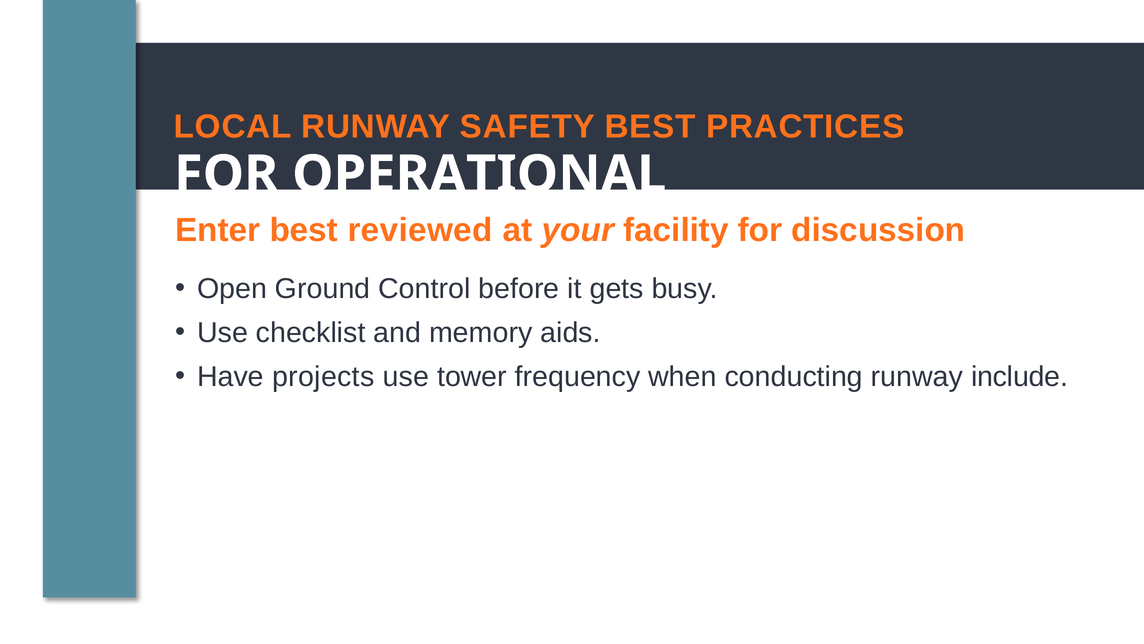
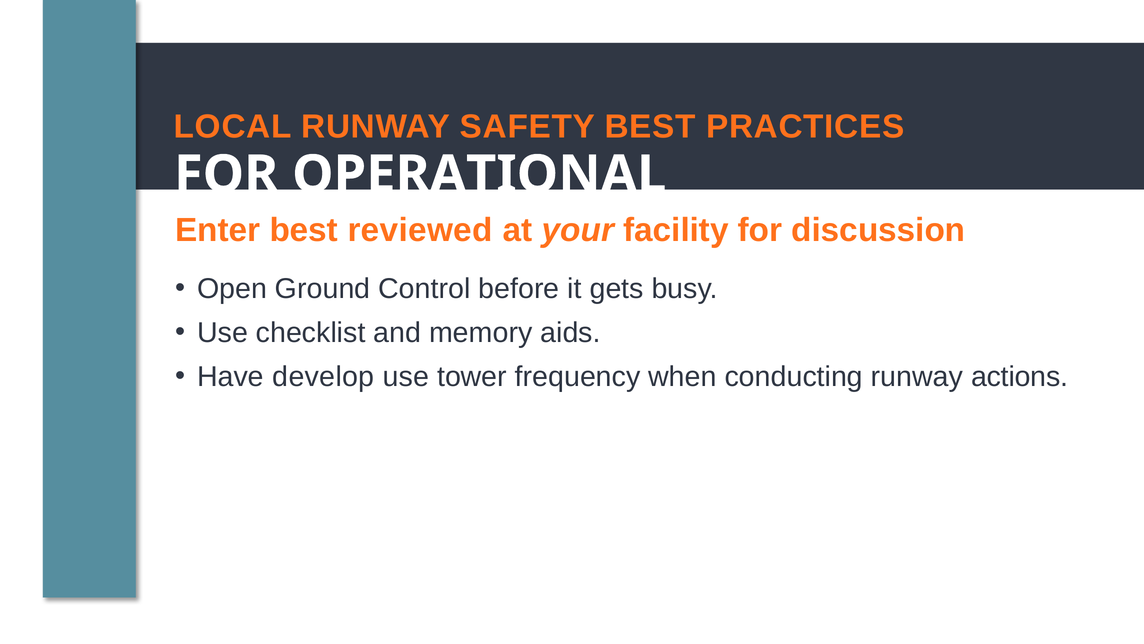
projects: projects -> develop (323, 376)
include: include -> actions (1020, 376)
